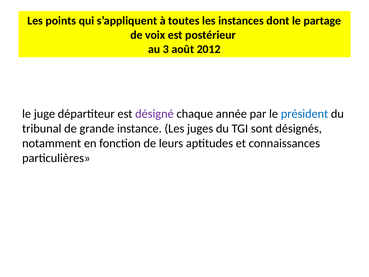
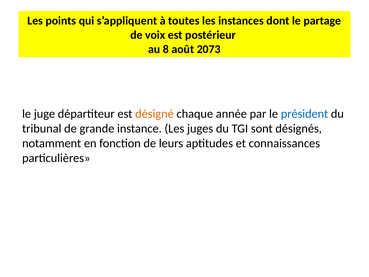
3: 3 -> 8 (166, 49)
2012: 2012 -> 2073 (209, 49)
désigné colour: purple -> orange (154, 114)
